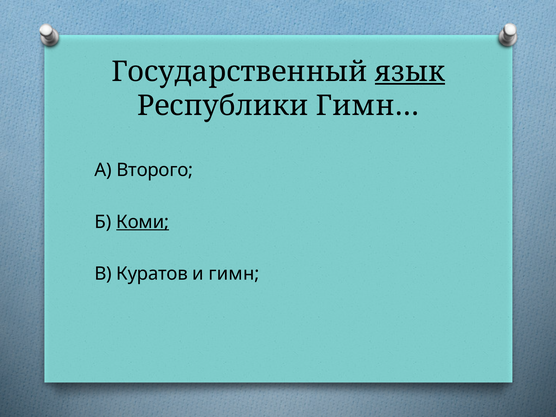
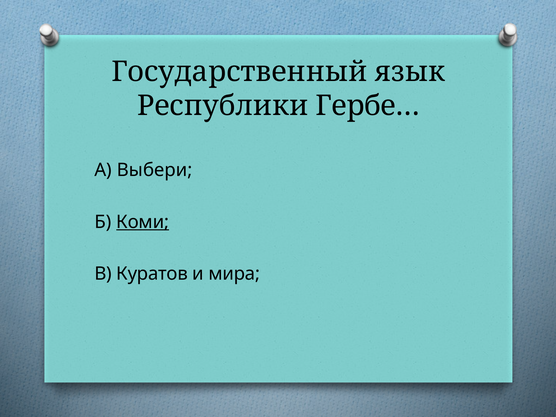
язык underline: present -> none (410, 72)
Гимн…: Гимн… -> Гербе… (368, 106)
Второго: Второго -> Выбери (155, 170)
гимн: гимн -> мира (234, 274)
